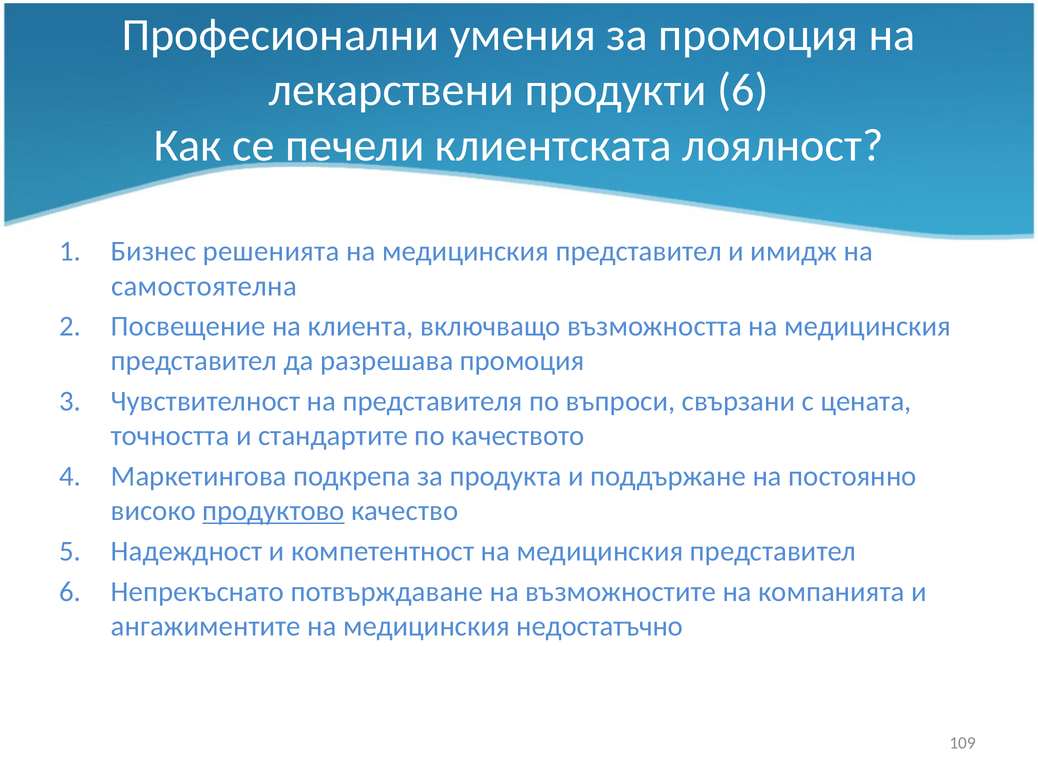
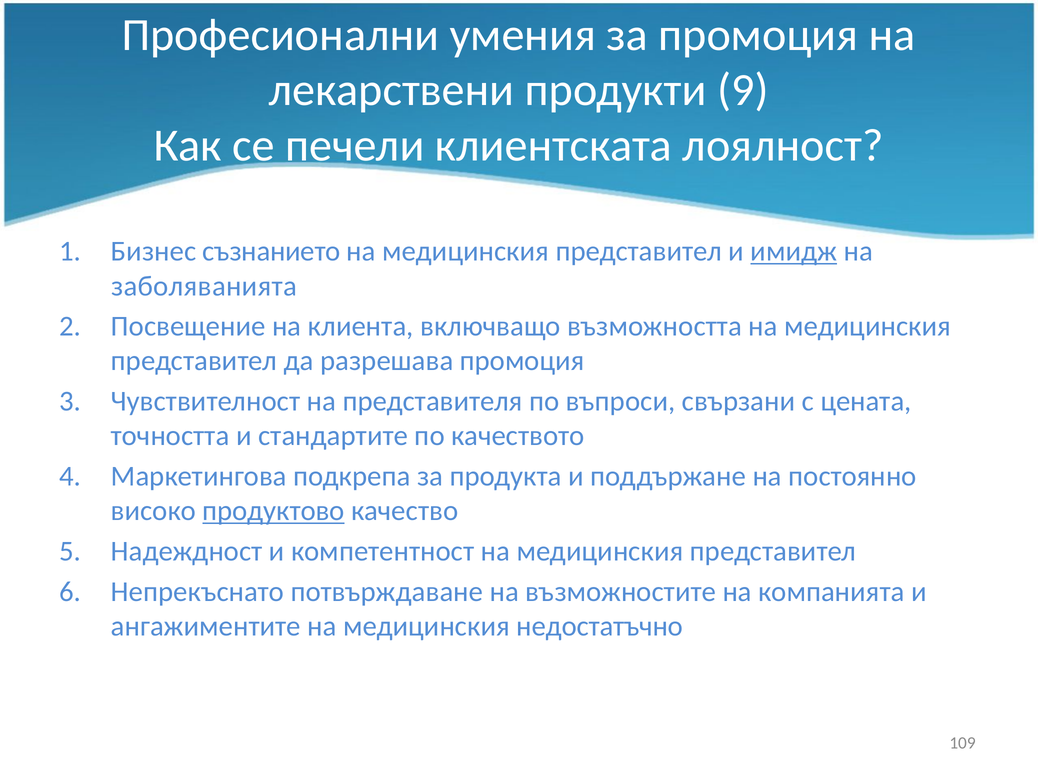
продукти 6: 6 -> 9 (743, 90)
решенията: решенията -> съзнанието (272, 252)
имидж underline: none -> present (794, 252)
самостоятелна: самостоятелна -> заболяванията (204, 286)
